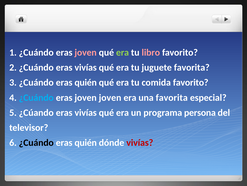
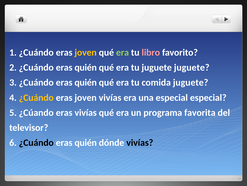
joven colour: pink -> yellow (86, 52)
2 ¿Cuándo eras vivías: vivías -> quién (86, 67)
juguete favorita: favorita -> juguete (192, 67)
comida favorito: favorito -> juguete (191, 82)
¿Cuándo colour: light blue -> yellow (36, 97)
joven joven: joven -> vivías (110, 97)
una favorita: favorita -> especial (172, 97)
persona: persona -> favorita (200, 112)
vivías colour: red -> black (140, 142)
